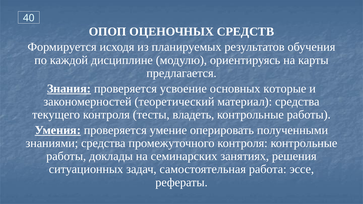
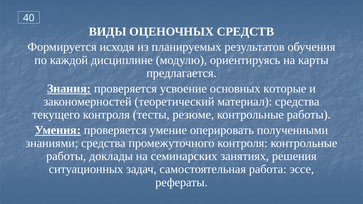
ОПОП: ОПОП -> ВИДЫ (108, 32)
владеть: владеть -> резюме (193, 115)
